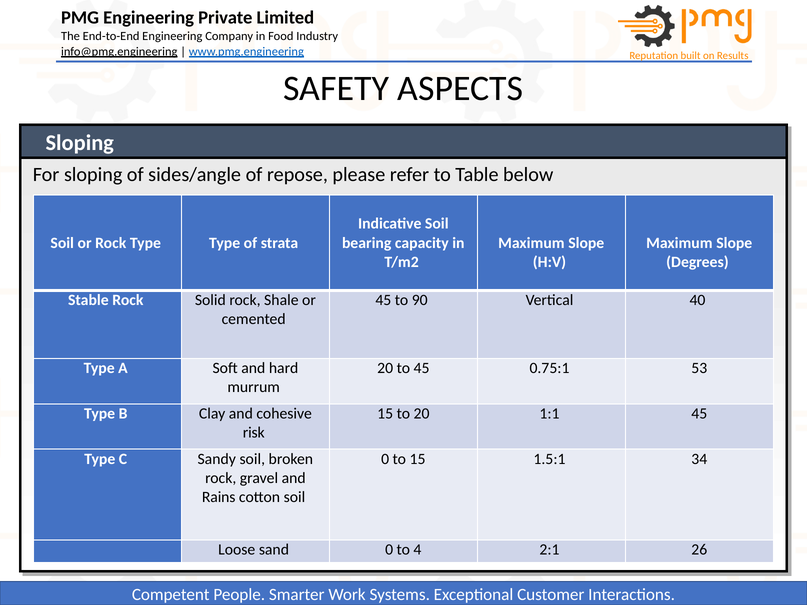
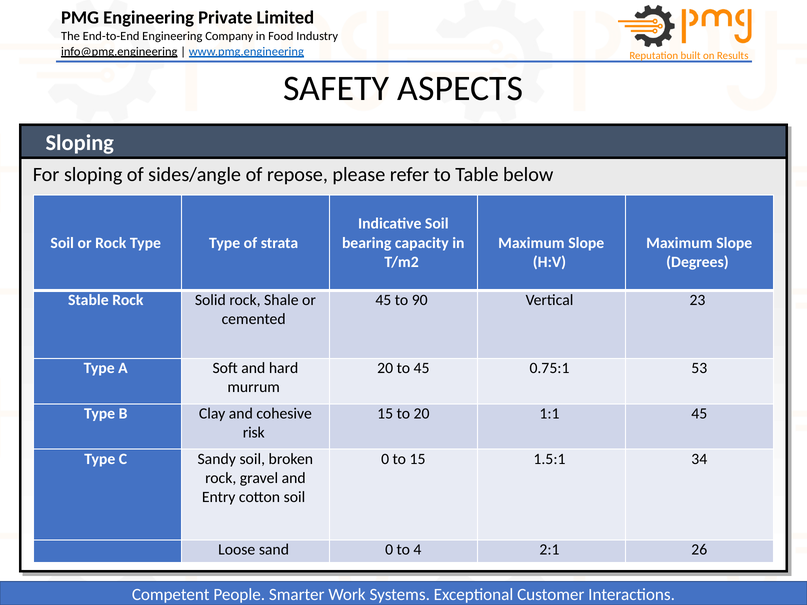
40: 40 -> 23 (697, 300)
Rains: Rains -> Entry (219, 497)
